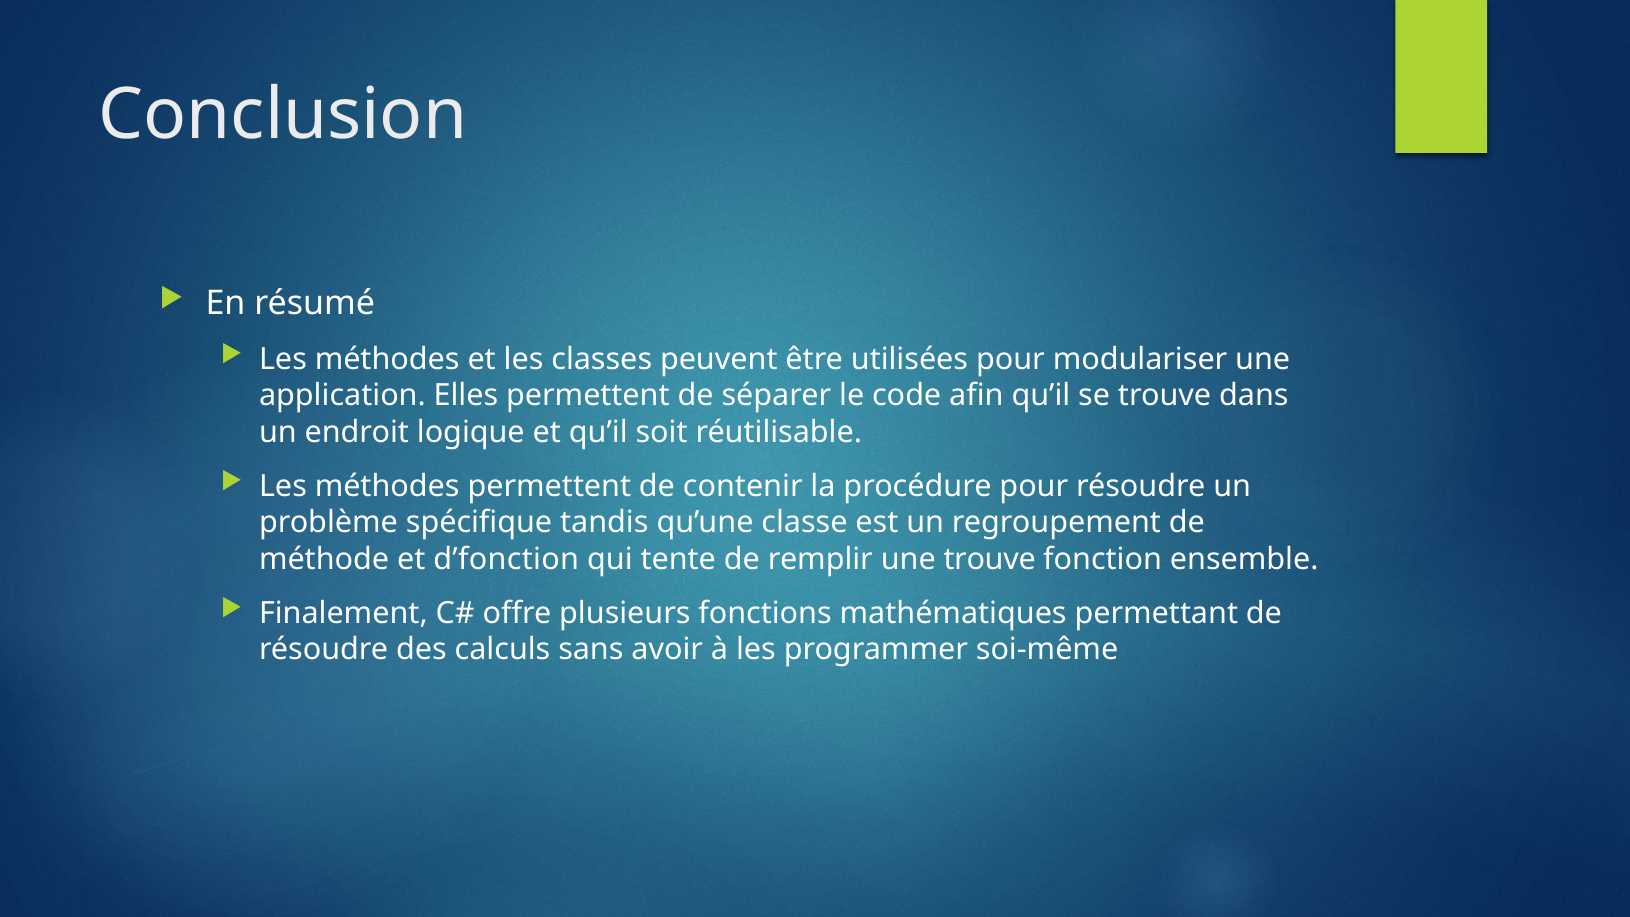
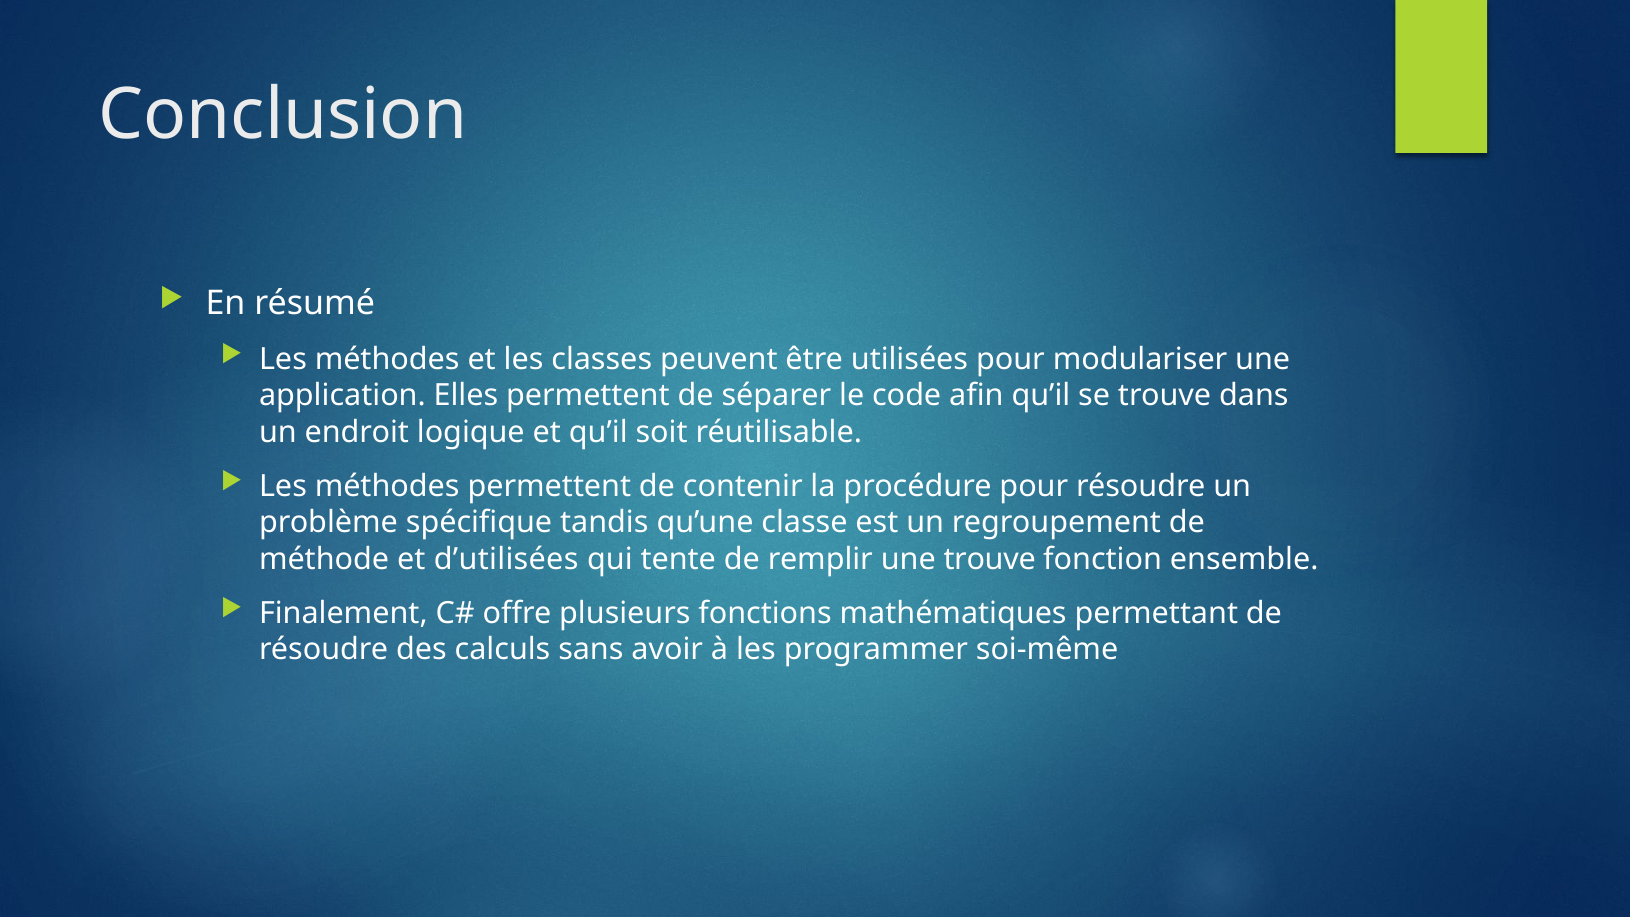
d’fonction: d’fonction -> d’utilisées (506, 559)
